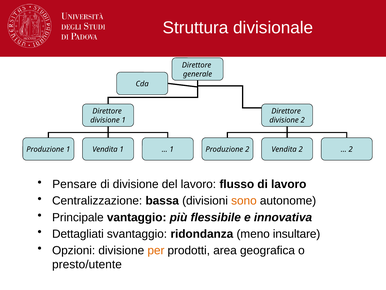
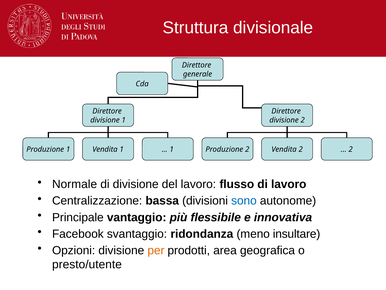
Pensare: Pensare -> Normale (75, 184)
sono colour: orange -> blue (244, 200)
Dettagliati: Dettagliati -> Facebook (78, 233)
